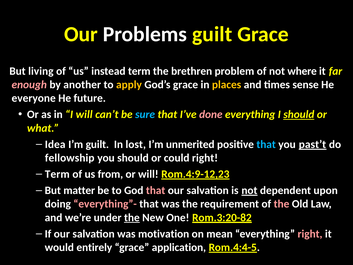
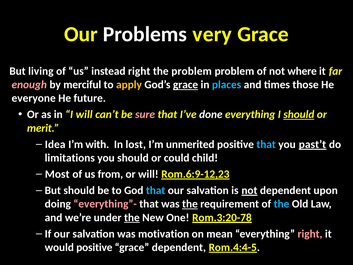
Problems guilt: guilt -> very (212, 34)
instead term: term -> right (139, 71)
the brethren: brethren -> problem (192, 71)
another: another -> merciful (82, 85)
grace underline: none -> present (186, 85)
places colour: yellow -> light blue (227, 85)
sense: sense -> those (306, 85)
sure colour: light blue -> pink (145, 114)
done colour: pink -> white (211, 114)
what: what -> merit (43, 128)
I’m guilt: guilt -> with (97, 144)
fellowship: fellowship -> limitations (70, 158)
could right: right -> child (205, 158)
Term: Term -> Most (57, 174)
Rom.4:9-12,23: Rom.4:9-12,23 -> Rom.6:9-12,23 (195, 174)
But matter: matter -> should (79, 190)
that colour: pink -> light blue (156, 190)
the underline: none -> present (190, 204)
the colour: pink -> light blue (282, 204)
Rom.3:20-82: Rom.3:20-82 -> Rom.3:20-78 (222, 217)
would entirely: entirely -> positive (94, 247)
grace application: application -> dependent (179, 247)
